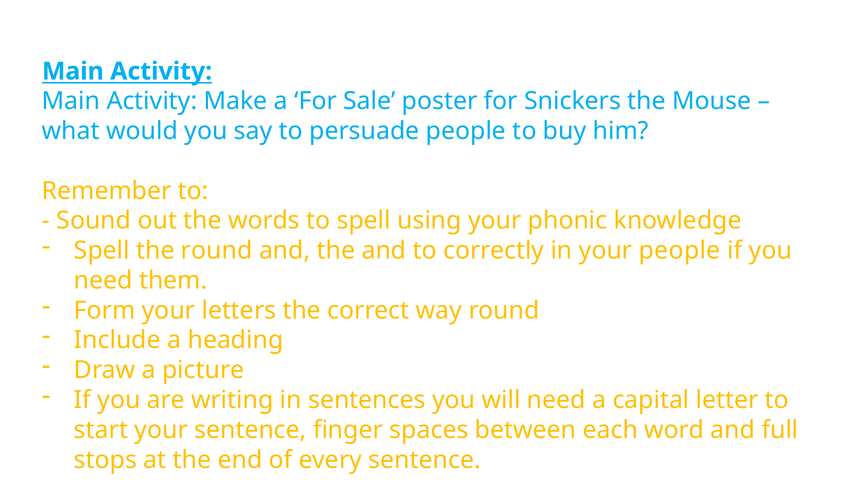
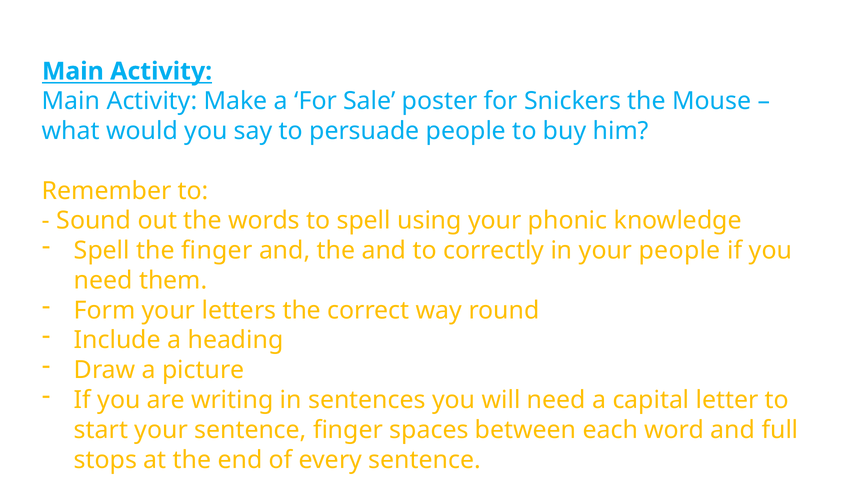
the round: round -> finger (217, 251)
